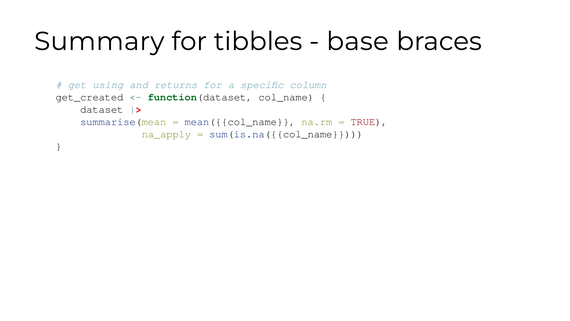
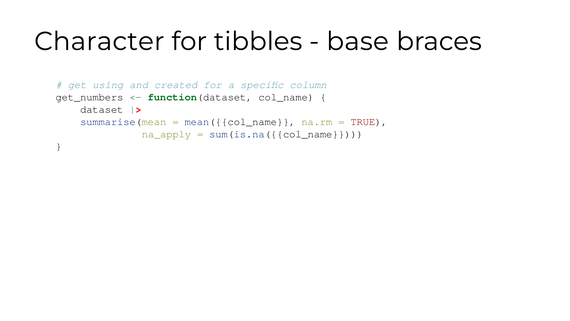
Summary: Summary -> Character (99, 41)
returns: returns -> created (176, 85)
get_created: get_created -> get_numbers (89, 97)
